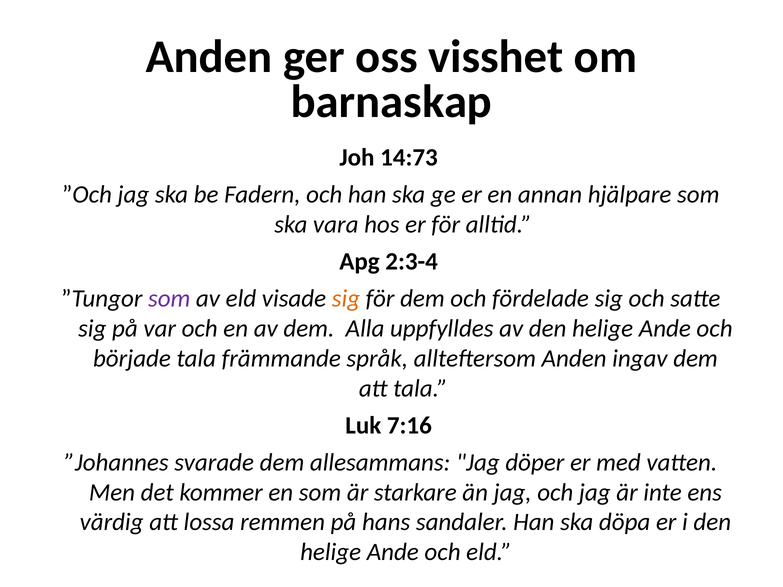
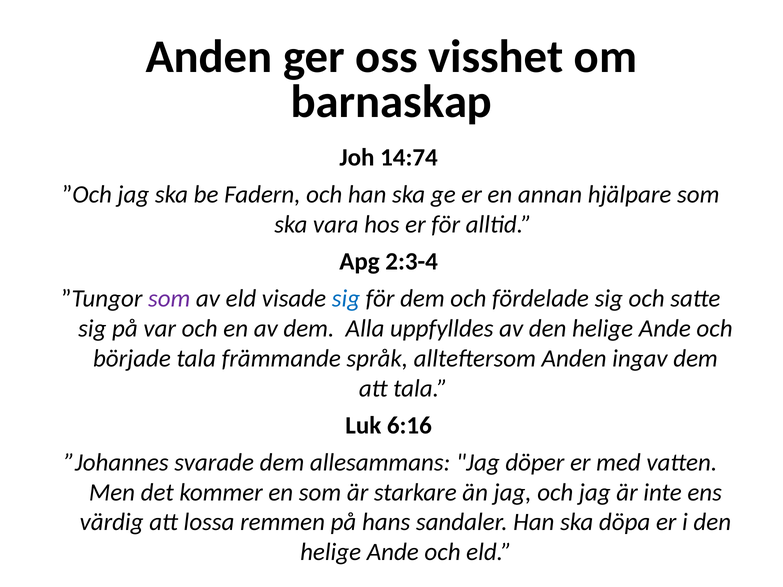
14:73: 14:73 -> 14:74 (409, 158)
sig colour: orange -> blue (346, 299)
7:16: 7:16 -> 6:16 (409, 426)
